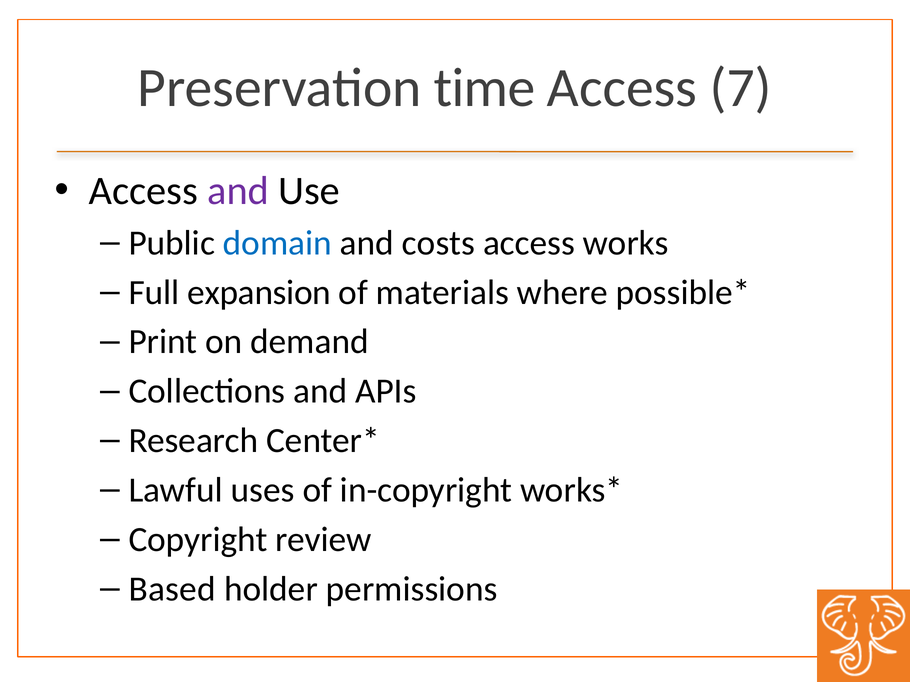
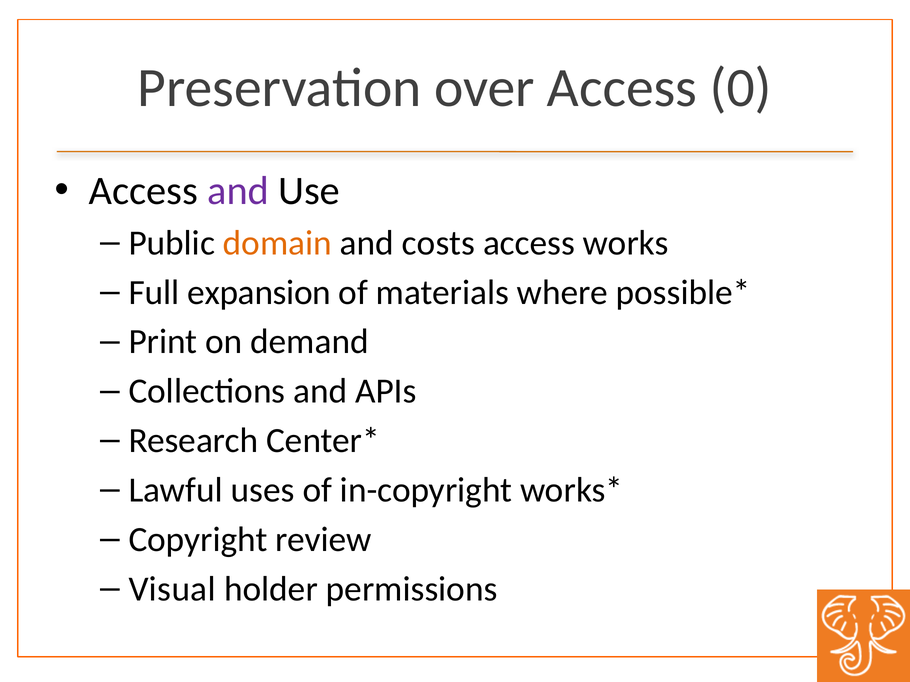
time: time -> over (484, 88)
7: 7 -> 0 (741, 88)
domain colour: blue -> orange (277, 243)
Based: Based -> Visual (172, 589)
